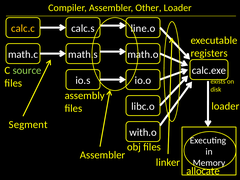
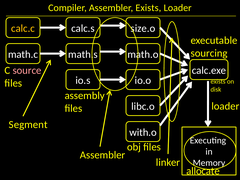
Assembler Other: Other -> Exists (148, 8)
line.o: line.o -> size.o (143, 28)
registers: registers -> sourcing (209, 53)
source colour: light green -> pink (27, 70)
